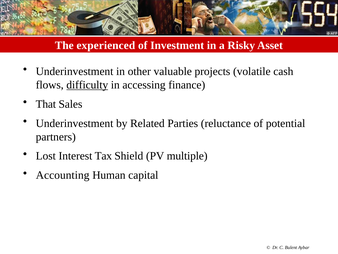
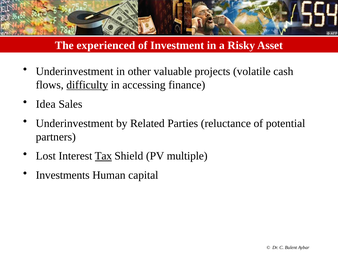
That: That -> Idea (46, 104)
Tax underline: none -> present (103, 156)
Accounting: Accounting -> Investments (63, 175)
